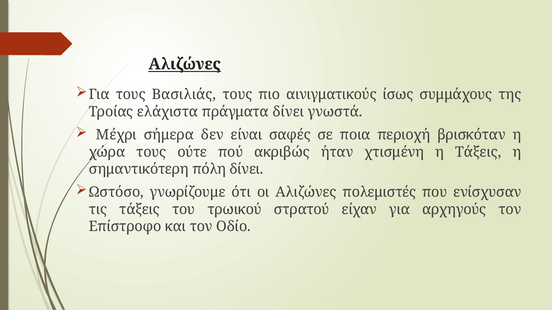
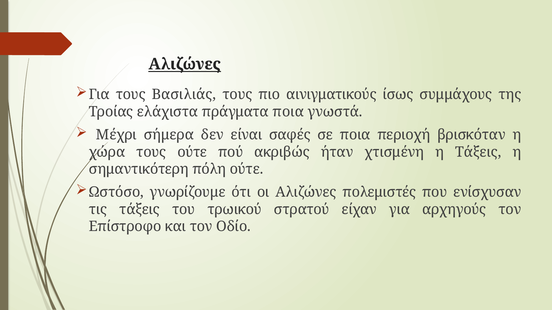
πράγματα δίνει: δίνει -> ποια (288, 112)
πόλη δίνει: δίνει -> ούτε (247, 169)
